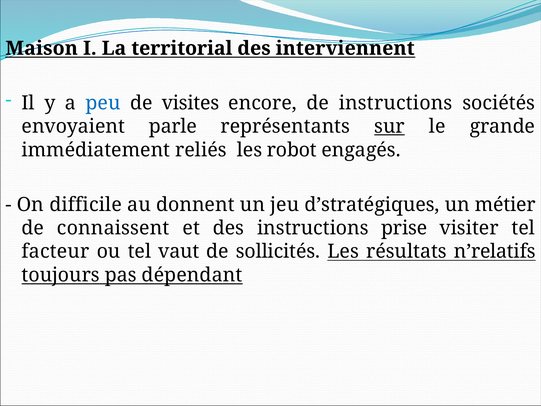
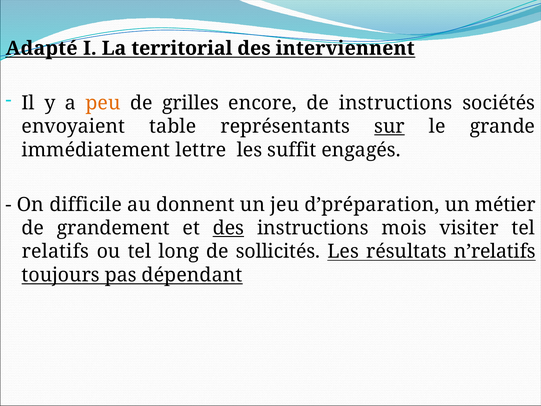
Maison: Maison -> Adapté (42, 48)
peu colour: blue -> orange (103, 103)
visites: visites -> grilles (190, 103)
parle: parle -> table (173, 126)
reliés: reliés -> lettre (201, 150)
robot: robot -> suffit (292, 150)
d’stratégiques: d’stratégiques -> d’préparation (372, 204)
connaissent: connaissent -> grandement (113, 228)
des underline: none -> present (228, 228)
prise: prise -> mois (404, 228)
facteur: facteur -> relatifs (55, 251)
vaut: vaut -> long (179, 251)
